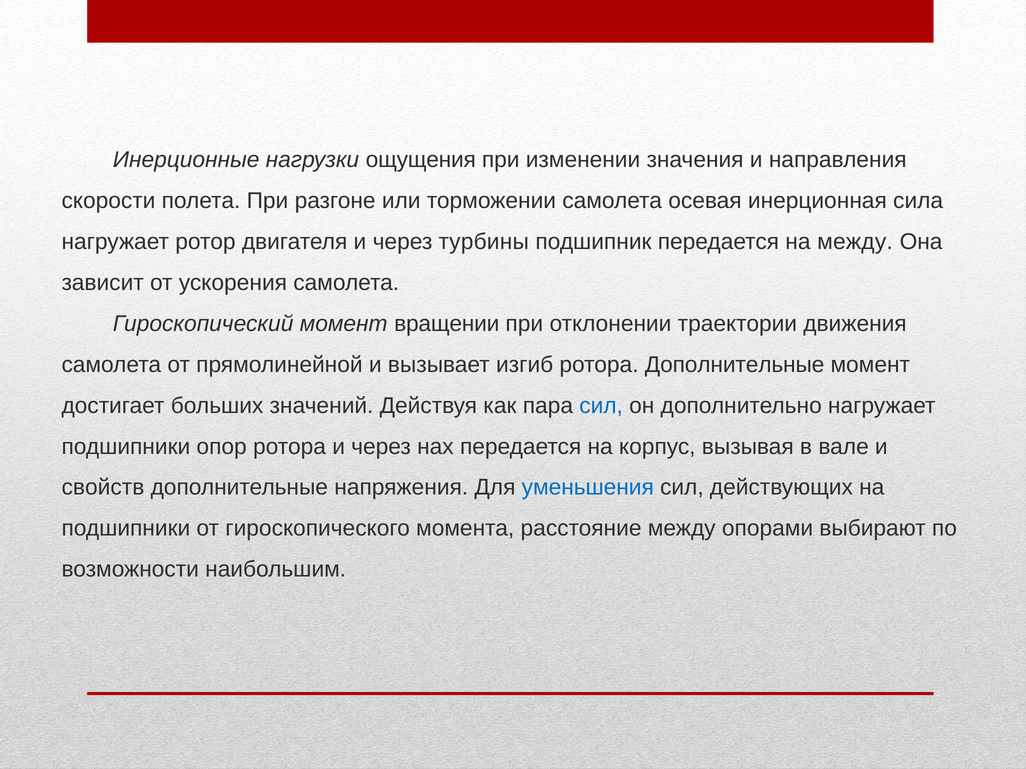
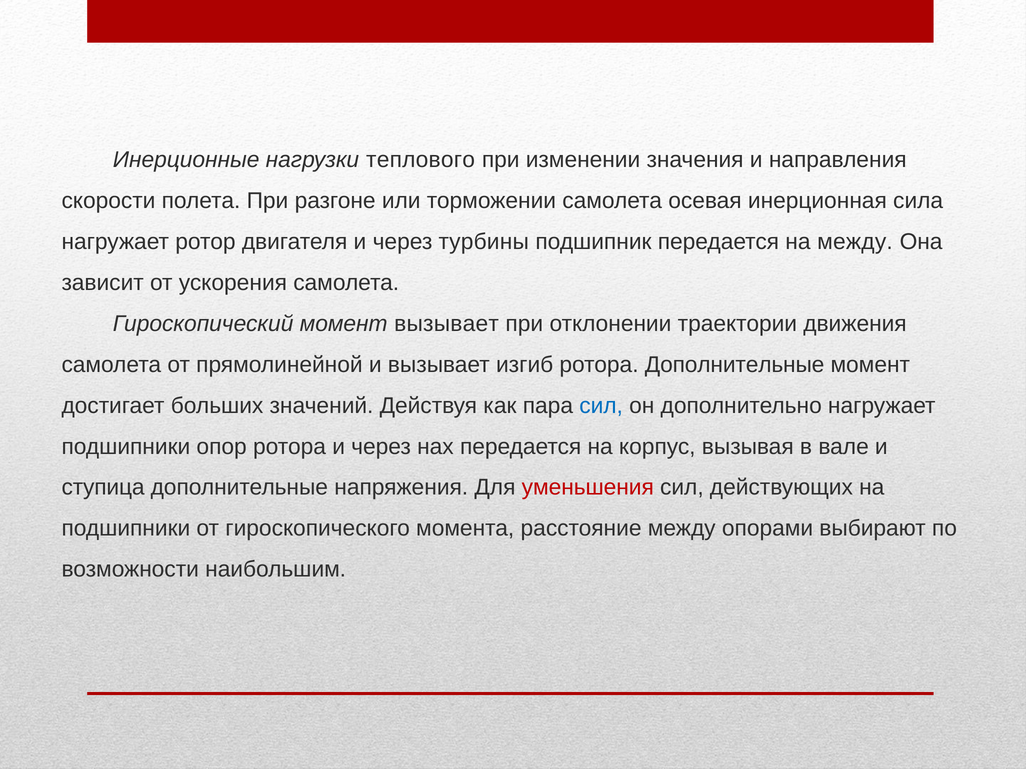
ощущения: ощущения -> теплового (421, 160)
момент вращении: вращении -> вызывает (447, 324)
свойств: свойств -> ступица (103, 488)
уменьшения colour: blue -> red (588, 488)
